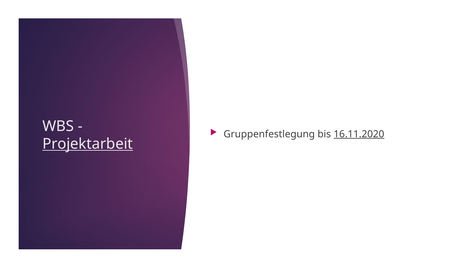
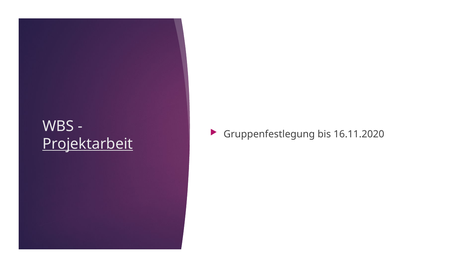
16.11.2020 underline: present -> none (359, 134)
